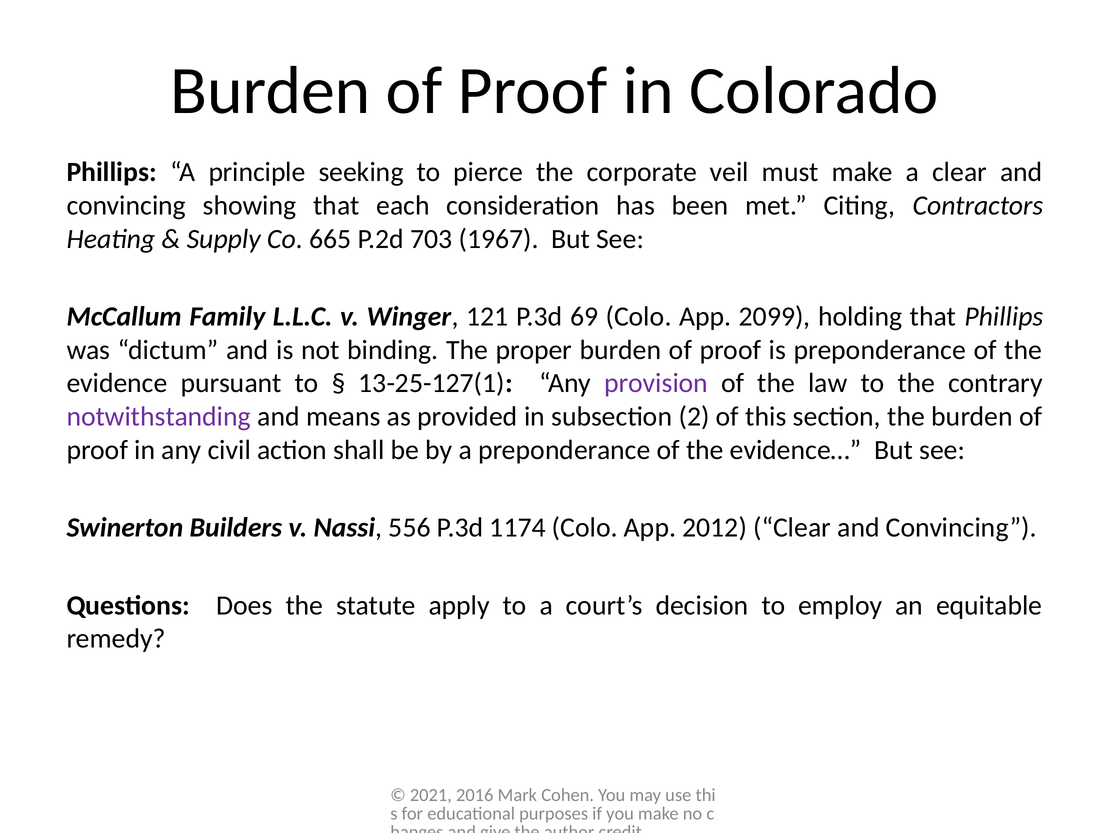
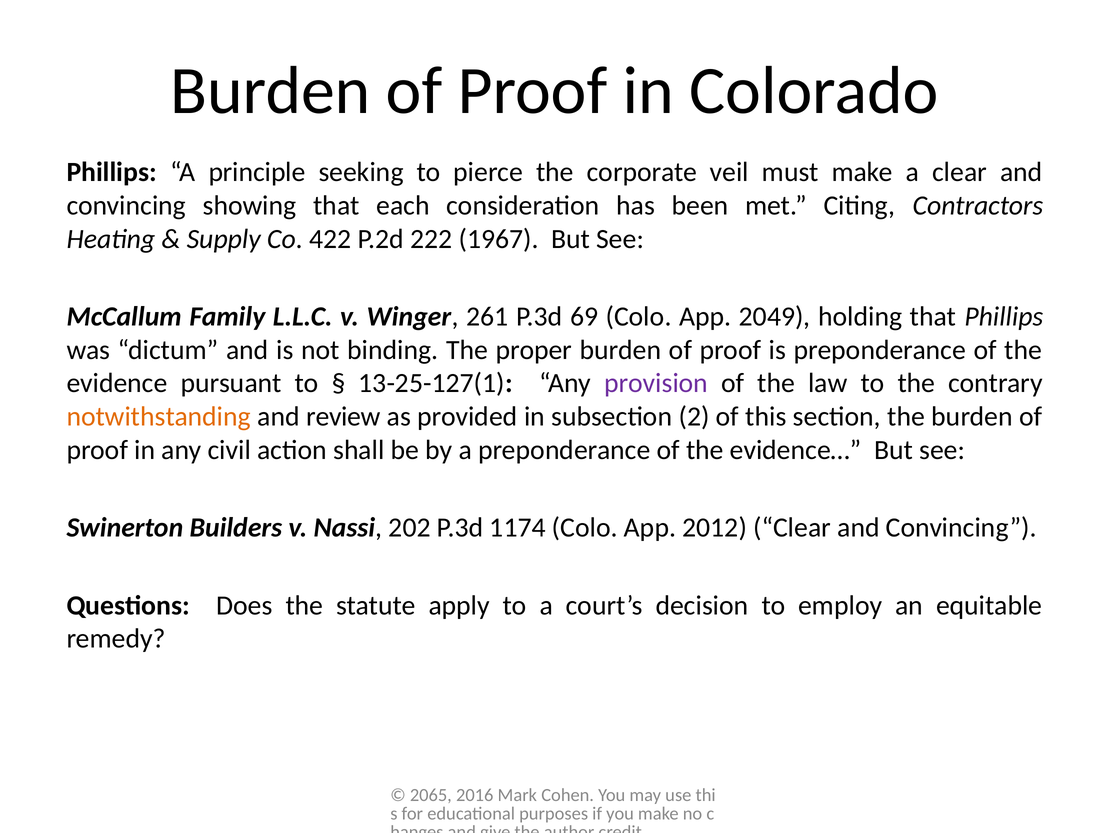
665: 665 -> 422 (330, 239)
703: 703 -> 222 (431, 239)
121: 121 -> 261 (487, 316)
2099: 2099 -> 2049 (775, 316)
notwithstanding colour: purple -> orange (159, 416)
means: means -> review (343, 416)
556: 556 -> 202 (410, 527)
2021: 2021 -> 2065 (431, 795)
